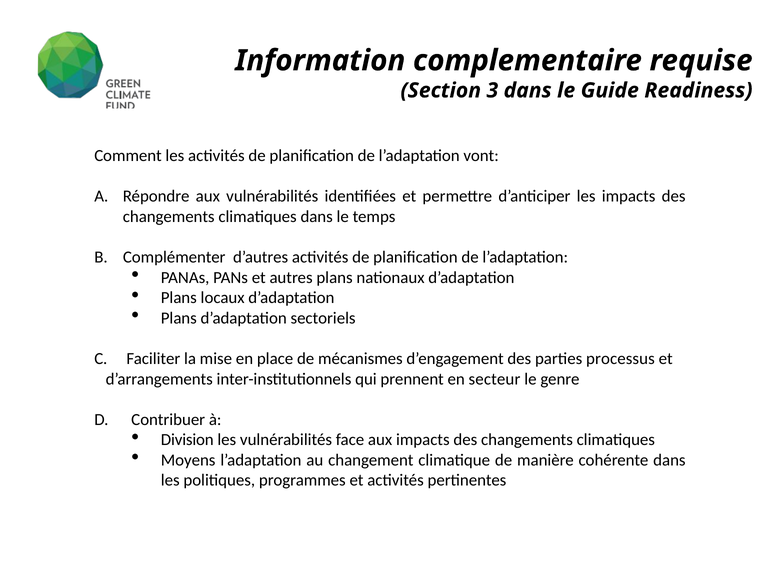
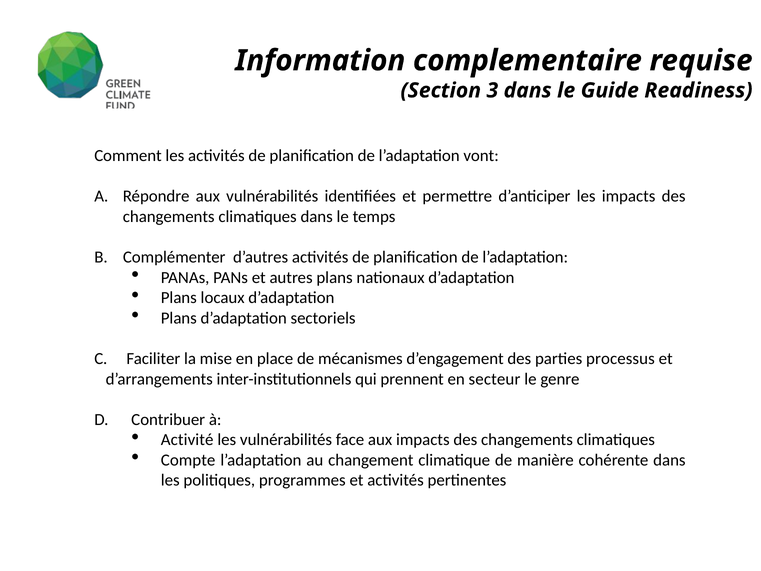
Division: Division -> Activité (187, 440)
Moyens: Moyens -> Compte (188, 460)
